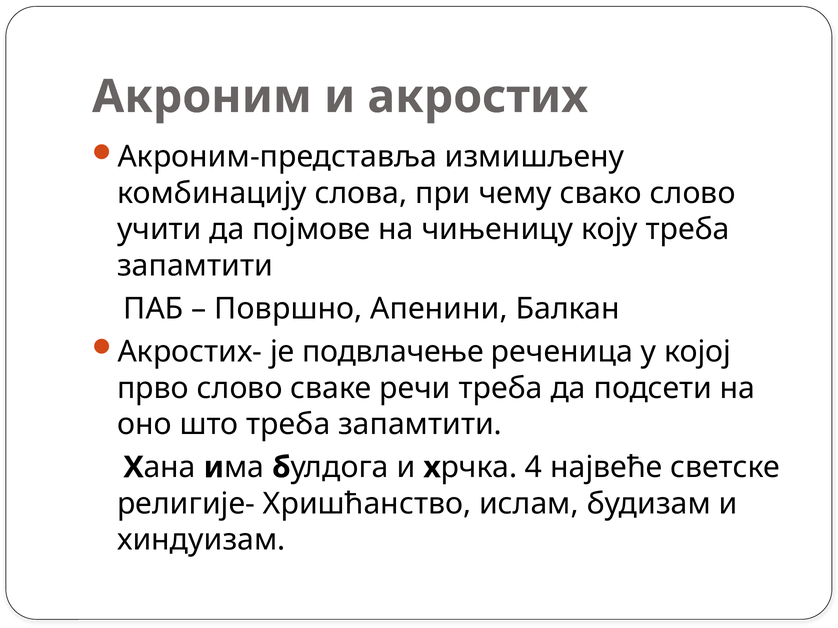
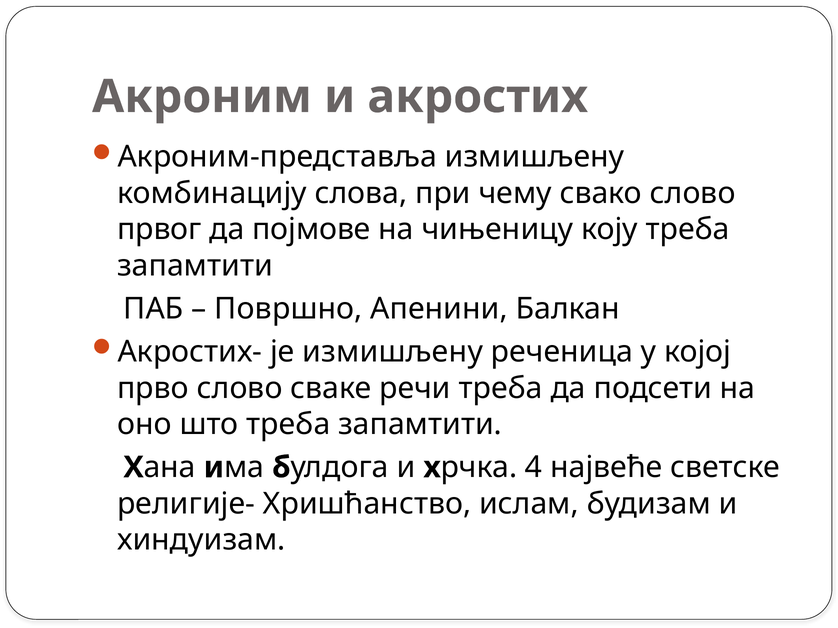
учити: учити -> првог (159, 230)
је подвлачење: подвлачење -> измишљену (393, 352)
